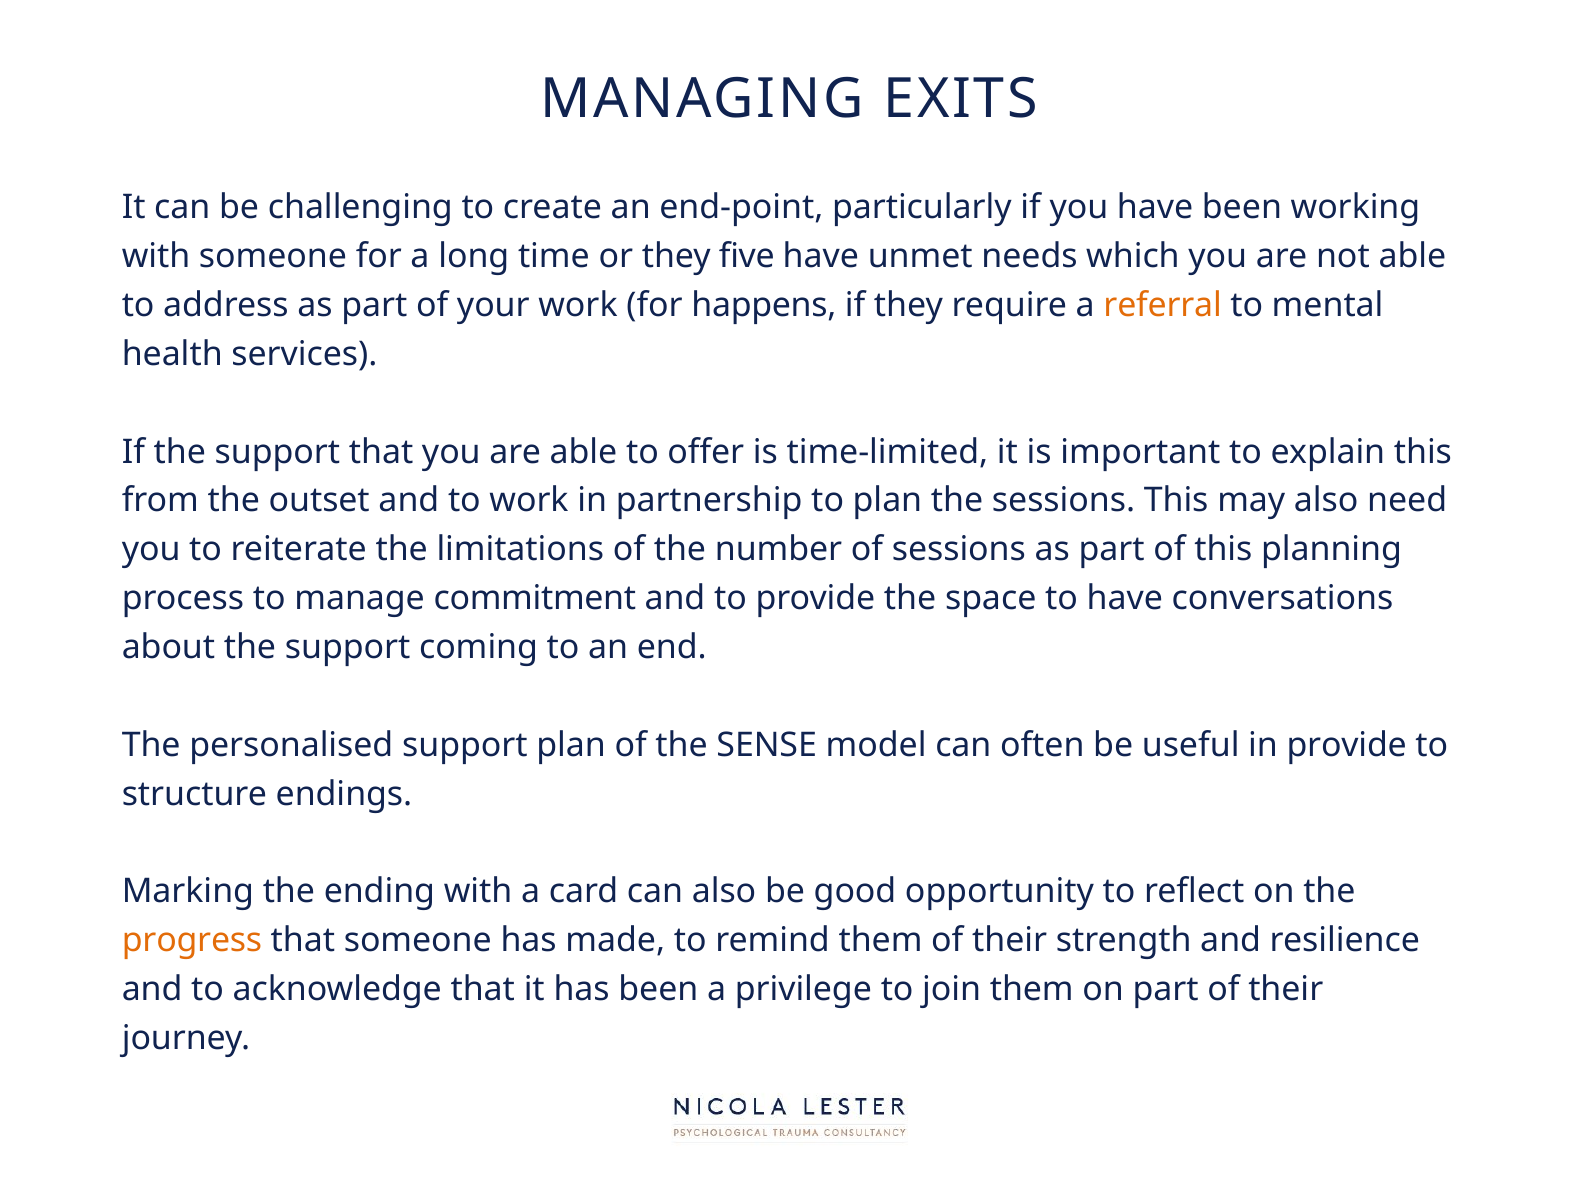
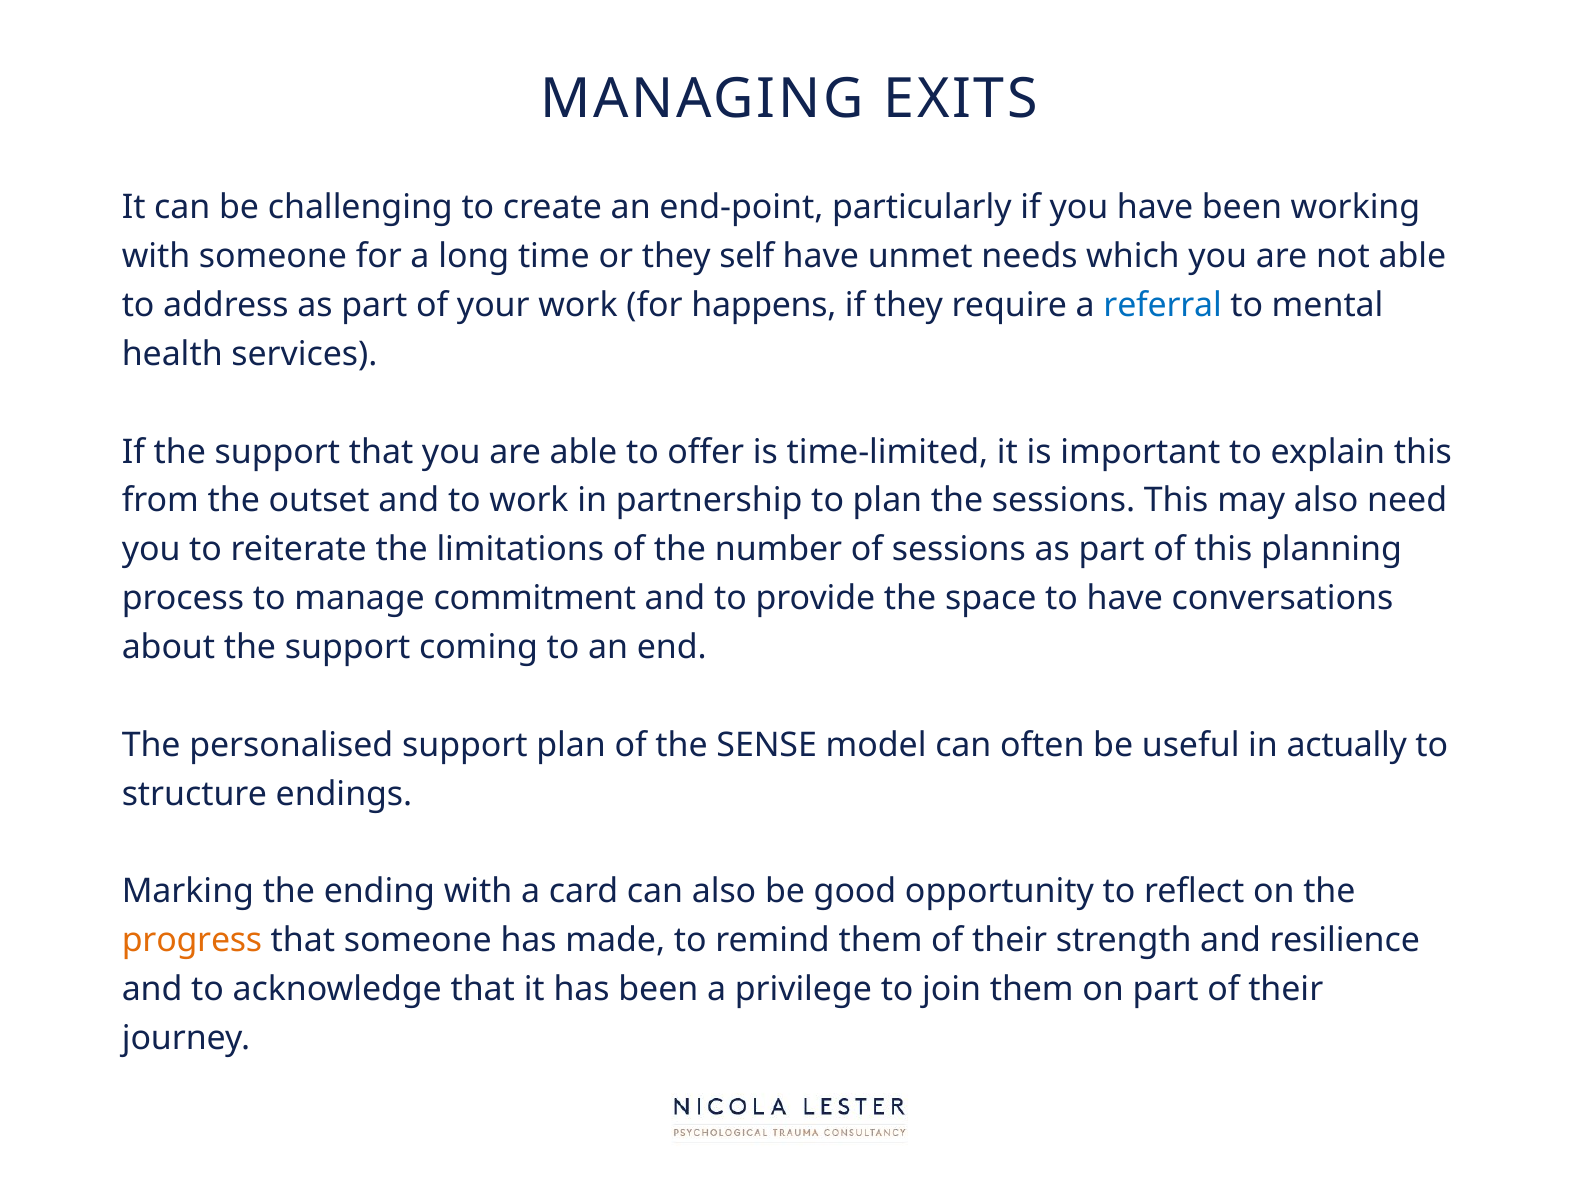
five: five -> self (747, 256)
referral colour: orange -> blue (1163, 305)
in provide: provide -> actually (1347, 745)
